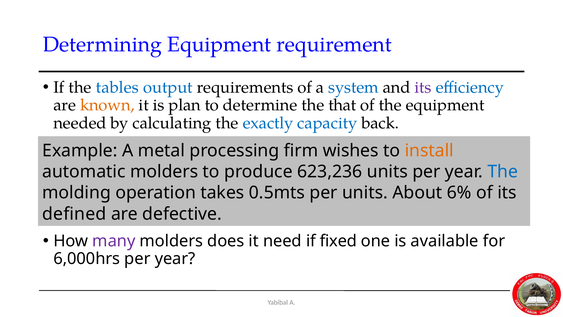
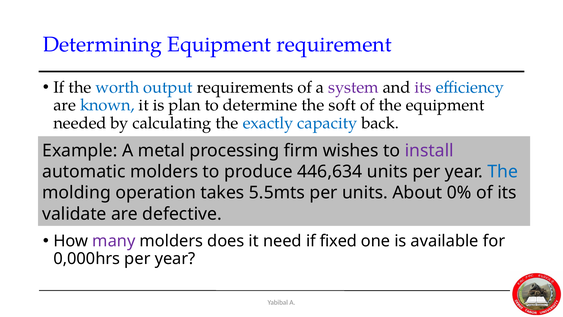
tables: tables -> worth (117, 87)
system colour: blue -> purple (354, 87)
known colour: orange -> blue (107, 105)
that: that -> soft (342, 105)
install colour: orange -> purple (429, 150)
623,236: 623,236 -> 446,634 (330, 172)
0.5mts: 0.5mts -> 5.5mts (277, 193)
6%: 6% -> 0% (459, 193)
defined: defined -> validate (74, 214)
6,000hrs: 6,000hrs -> 0,000hrs (87, 259)
